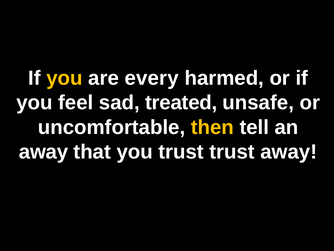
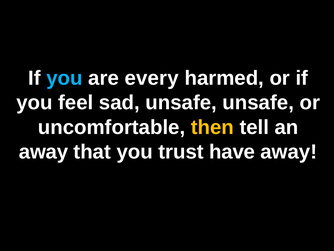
you colour: yellow -> light blue (64, 78)
sad treated: treated -> unsafe (181, 103)
trust trust: trust -> have (232, 151)
